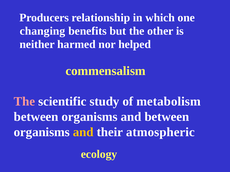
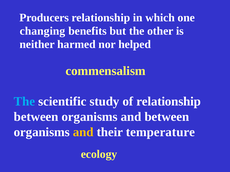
The colour: pink -> light blue (24, 102)
of metabolism: metabolism -> relationship (169, 102)
atmospheric: atmospheric -> temperature (160, 132)
